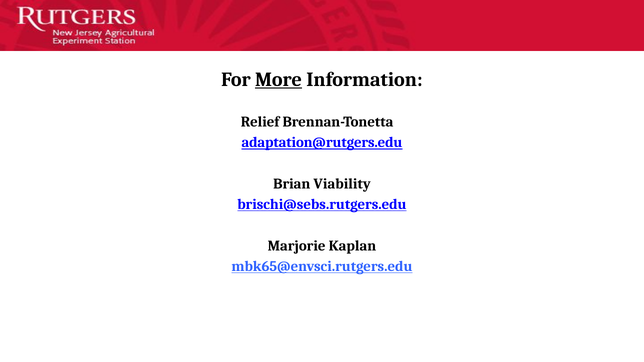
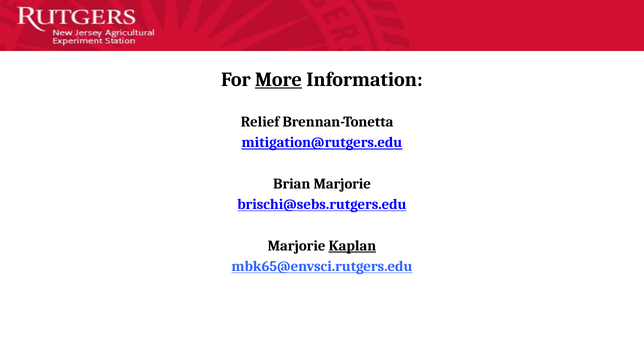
adaptation@rutgers.edu: adaptation@rutgers.edu -> mitigation@rutgers.edu (322, 143)
Brian Viability: Viability -> Marjorie (342, 184)
Kaplan underline: none -> present (352, 246)
